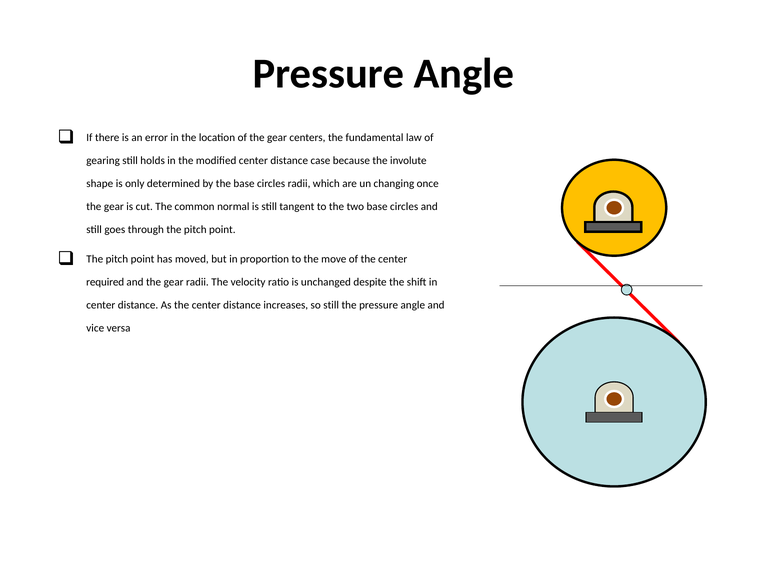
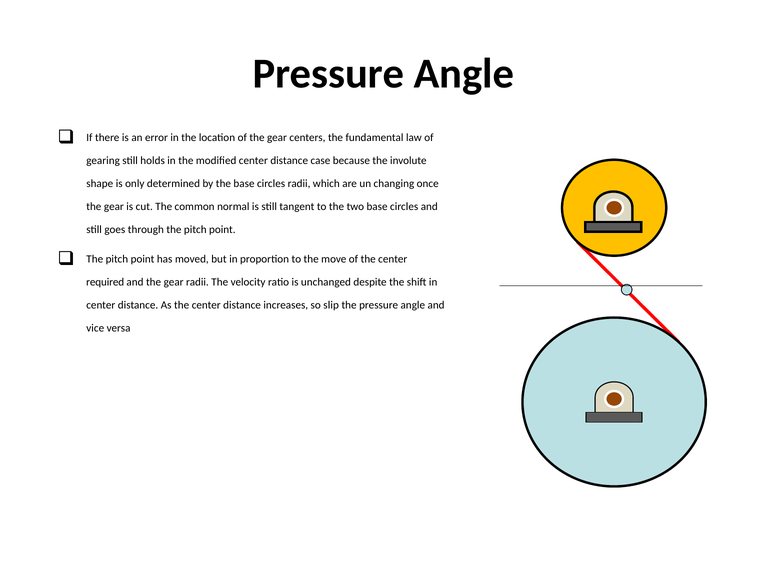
so still: still -> slip (331, 305)
